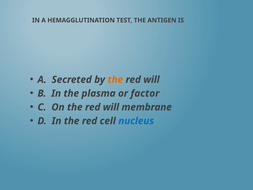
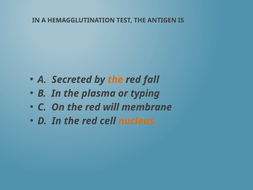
will: will -> fall (151, 80)
factor: factor -> typing (145, 93)
nucleus colour: blue -> orange (136, 121)
